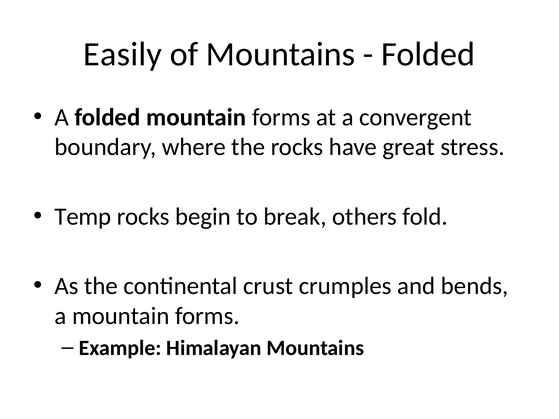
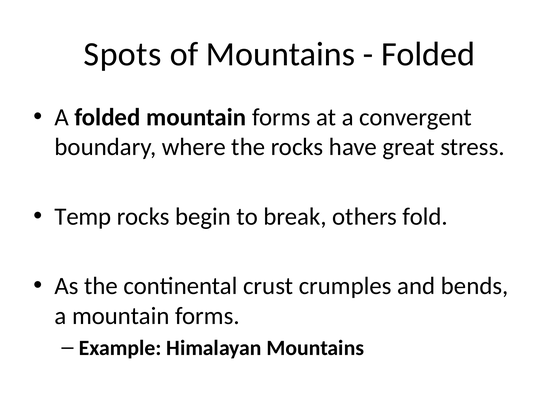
Easily: Easily -> Spots (123, 54)
